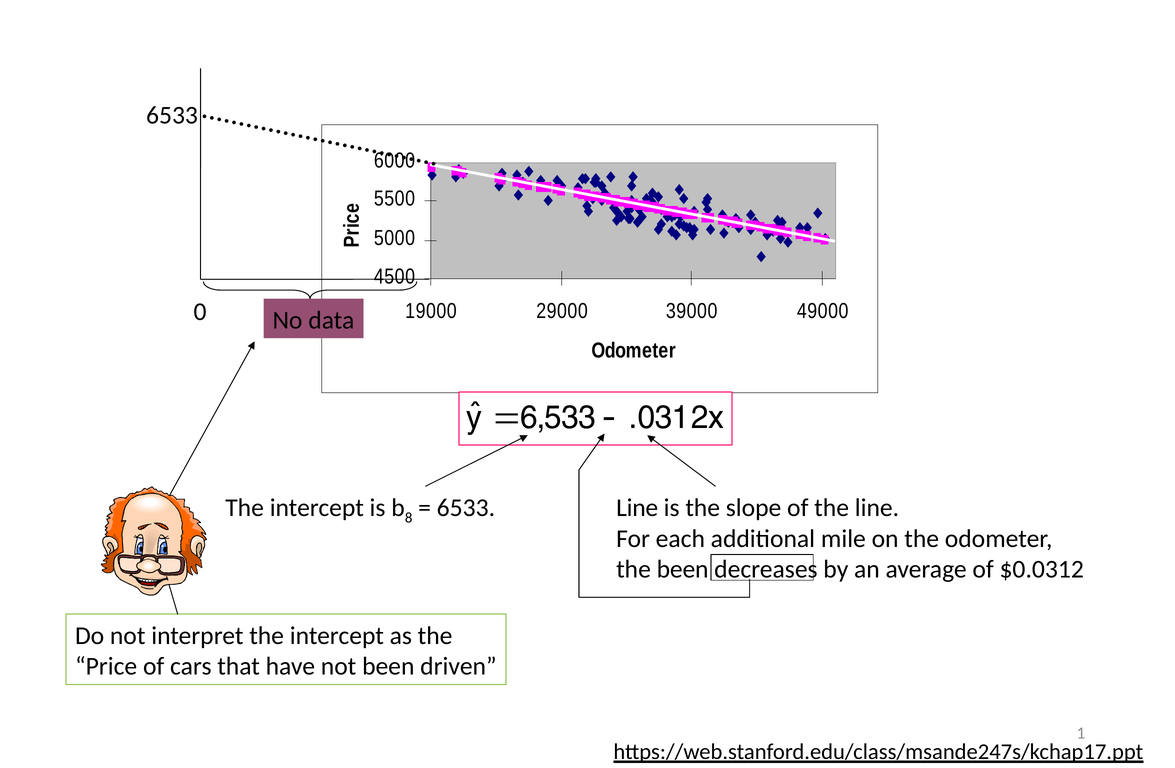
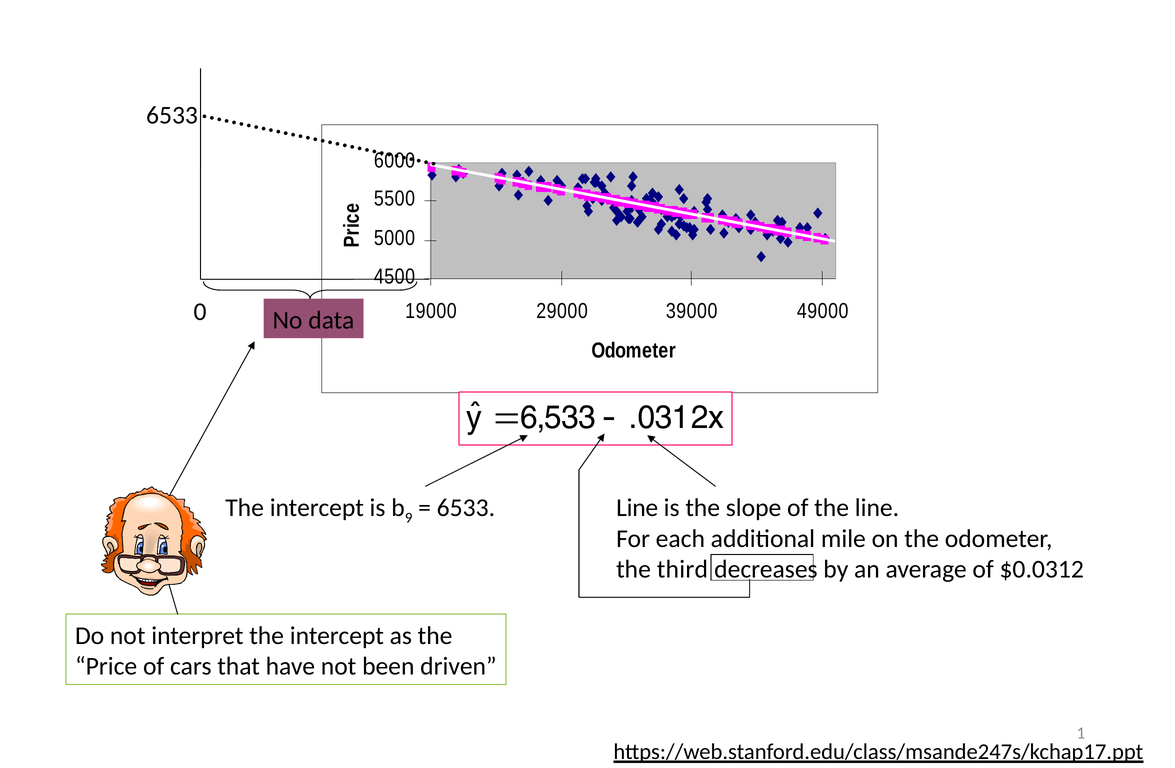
8: 8 -> 9 (409, 518)
the been: been -> third (682, 570)
